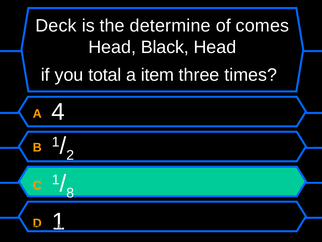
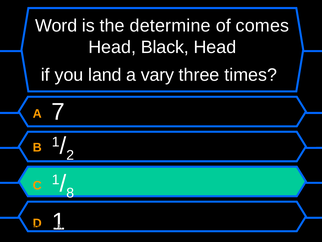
Deck: Deck -> Word (56, 26)
total: total -> land (105, 75)
item: item -> vary (157, 75)
4: 4 -> 7 (58, 112)
